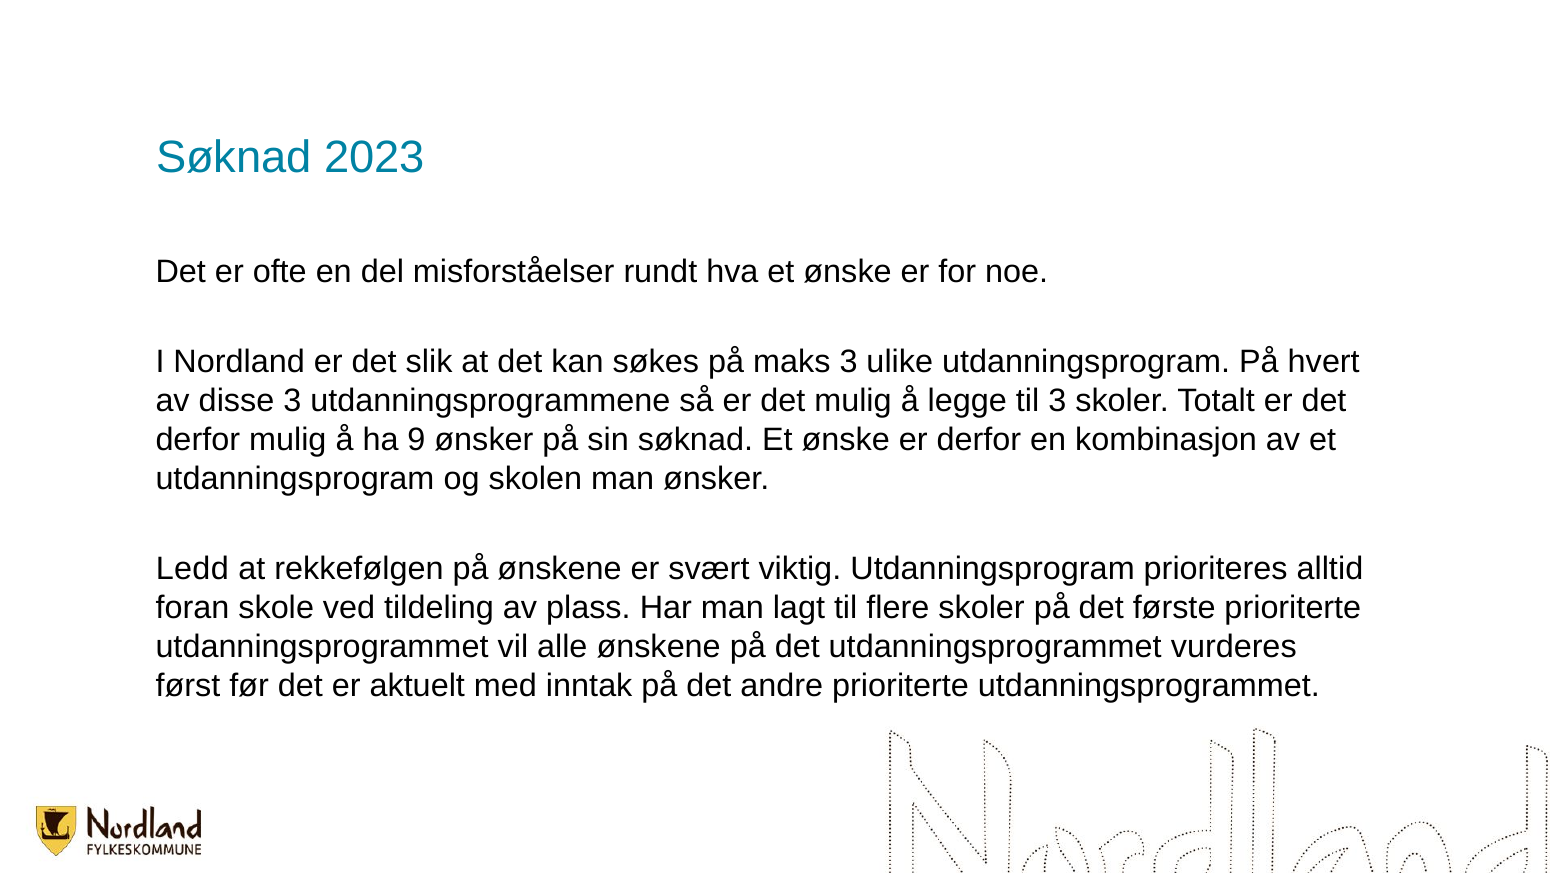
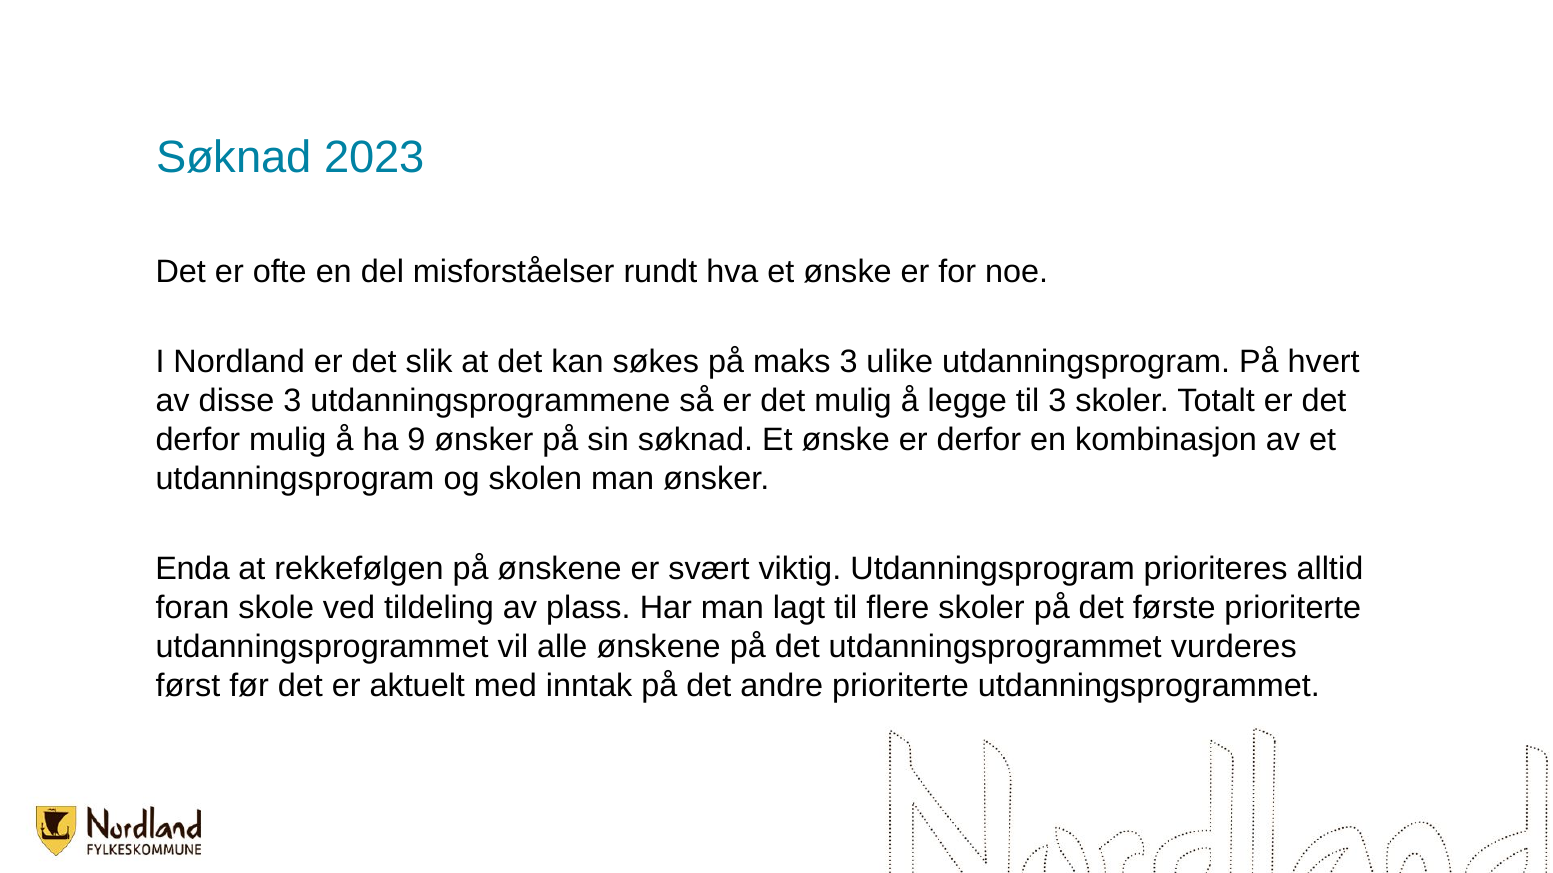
Ledd: Ledd -> Enda (193, 569)
